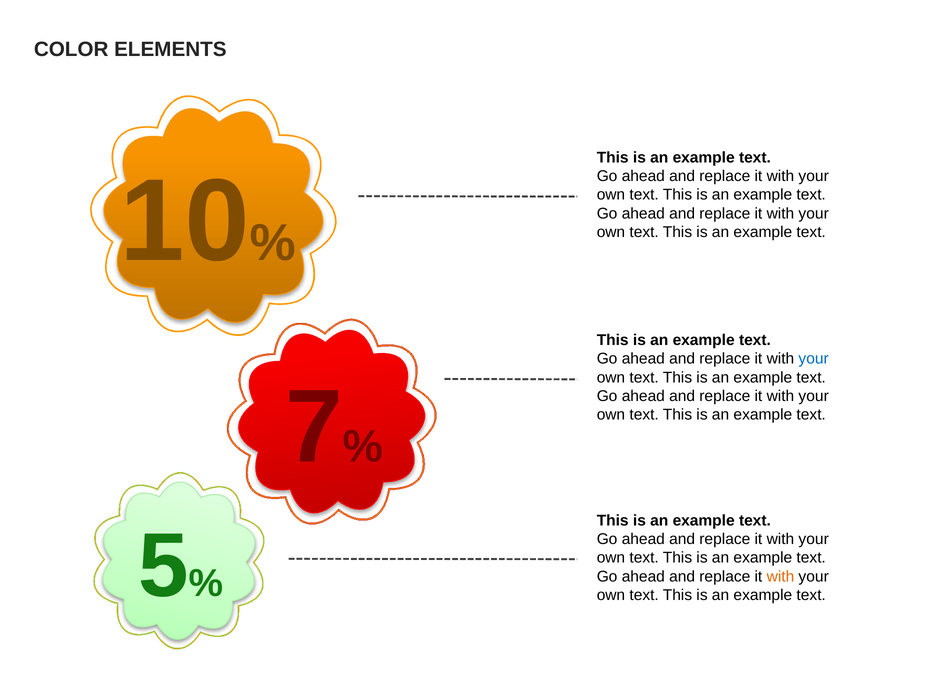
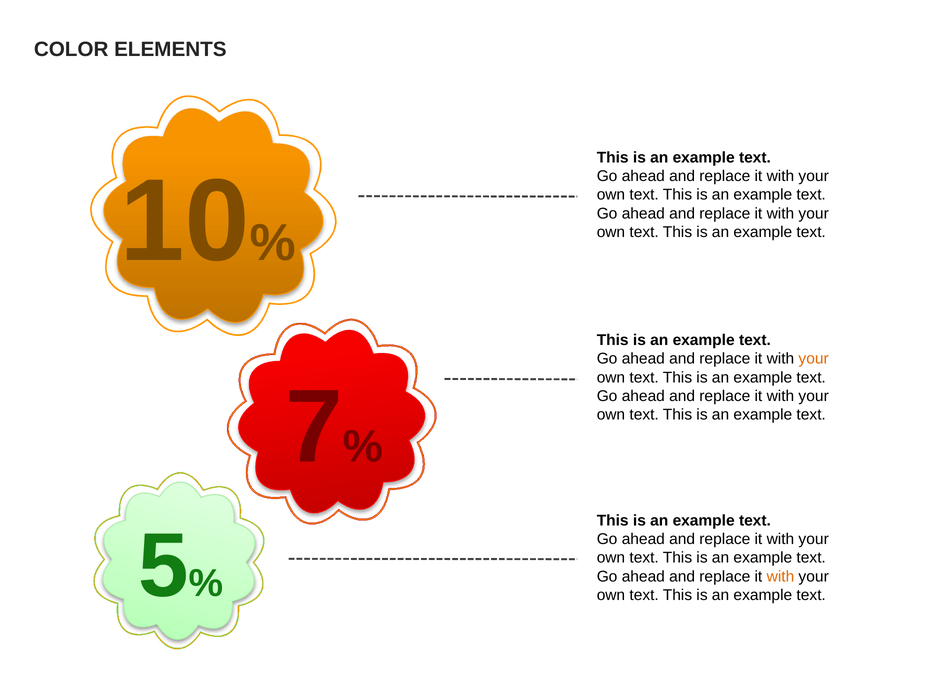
your colour: blue -> orange (814, 359)
